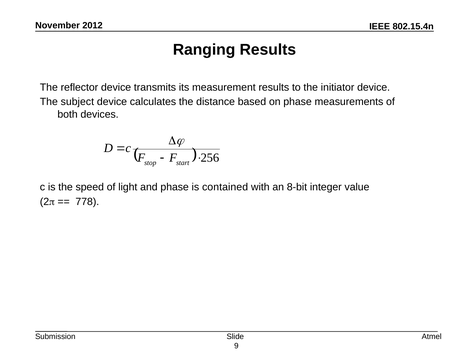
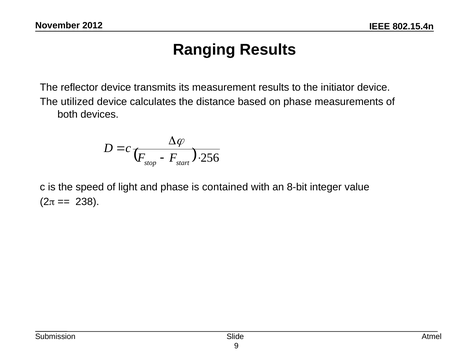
subject: subject -> utilized (77, 102)
778: 778 -> 238 (87, 202)
